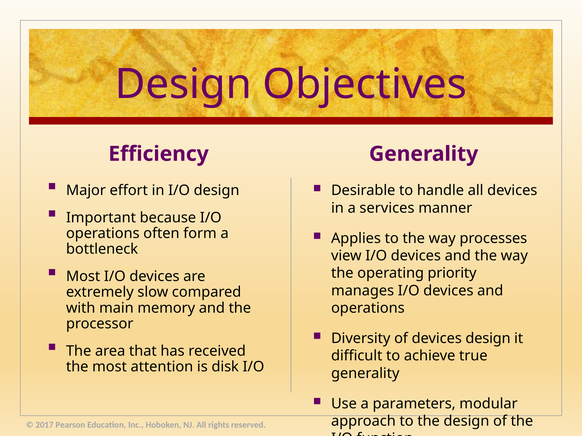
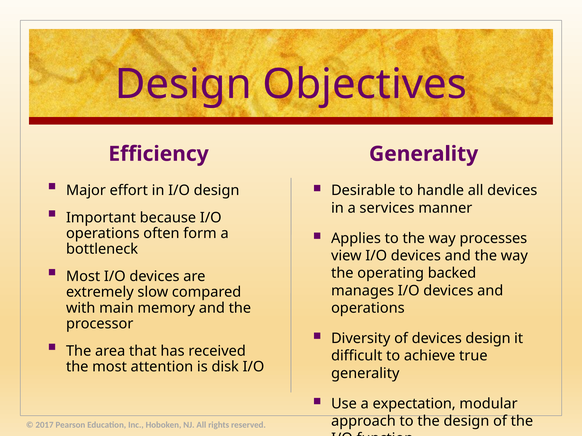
priority: priority -> backed (452, 273)
parameters: parameters -> expectation (414, 404)
